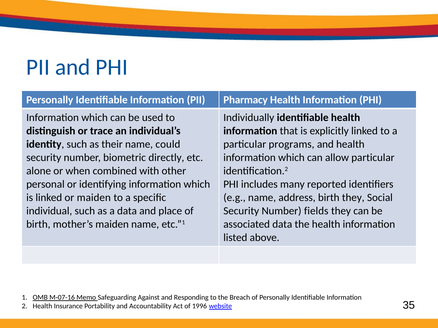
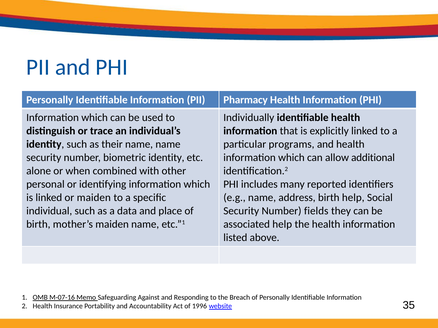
name could: could -> name (168, 144)
biometric directly: directly -> identity (166, 158)
allow particular: particular -> additional (373, 158)
birth they: they -> help (353, 198)
associated data: data -> help (282, 225)
